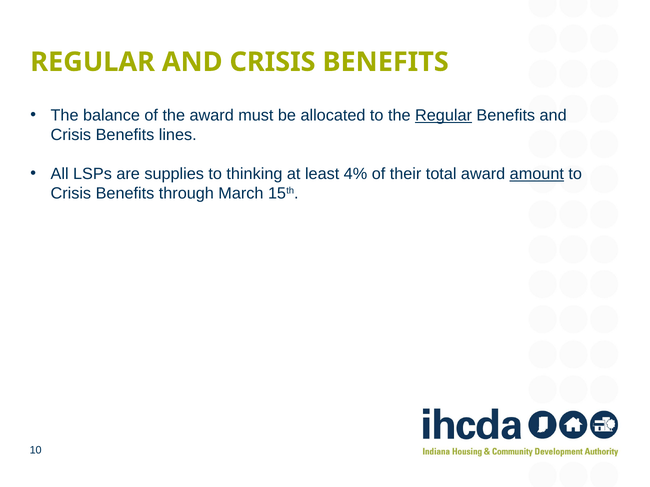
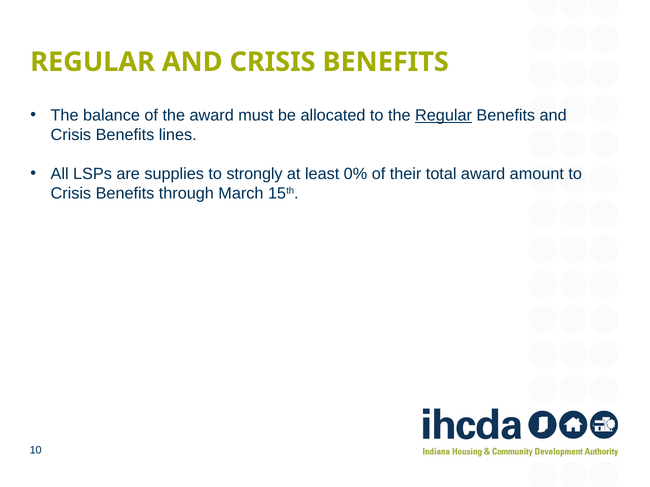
thinking: thinking -> strongly (255, 174)
4%: 4% -> 0% (355, 174)
amount underline: present -> none (537, 174)
